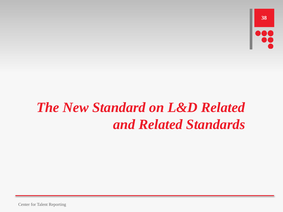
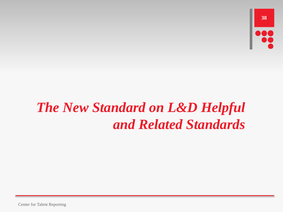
L&D Related: Related -> Helpful (223, 108)
